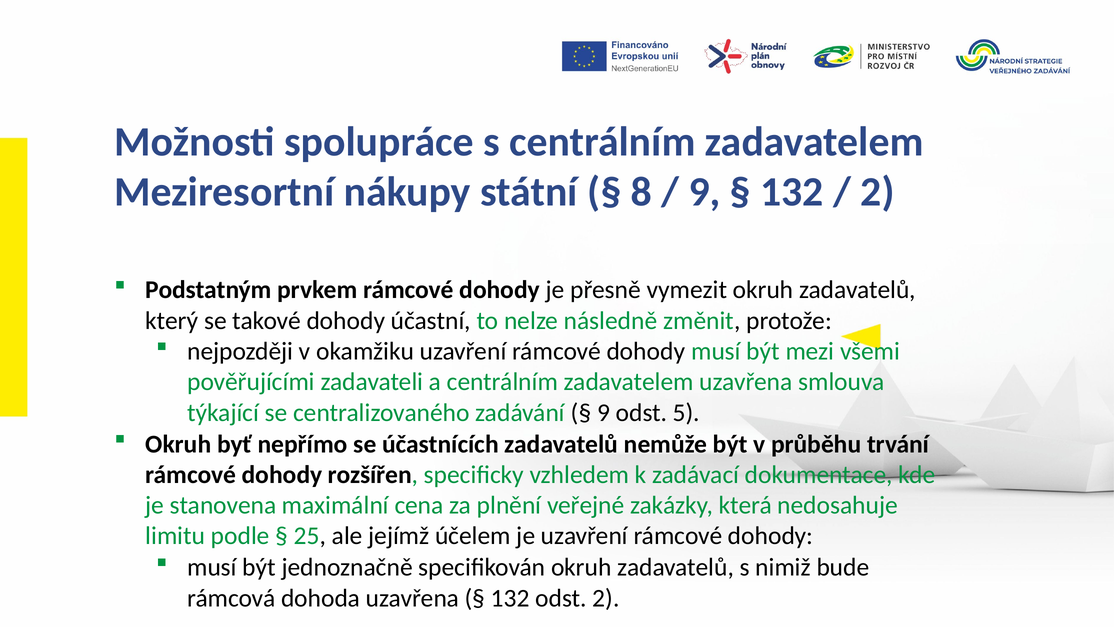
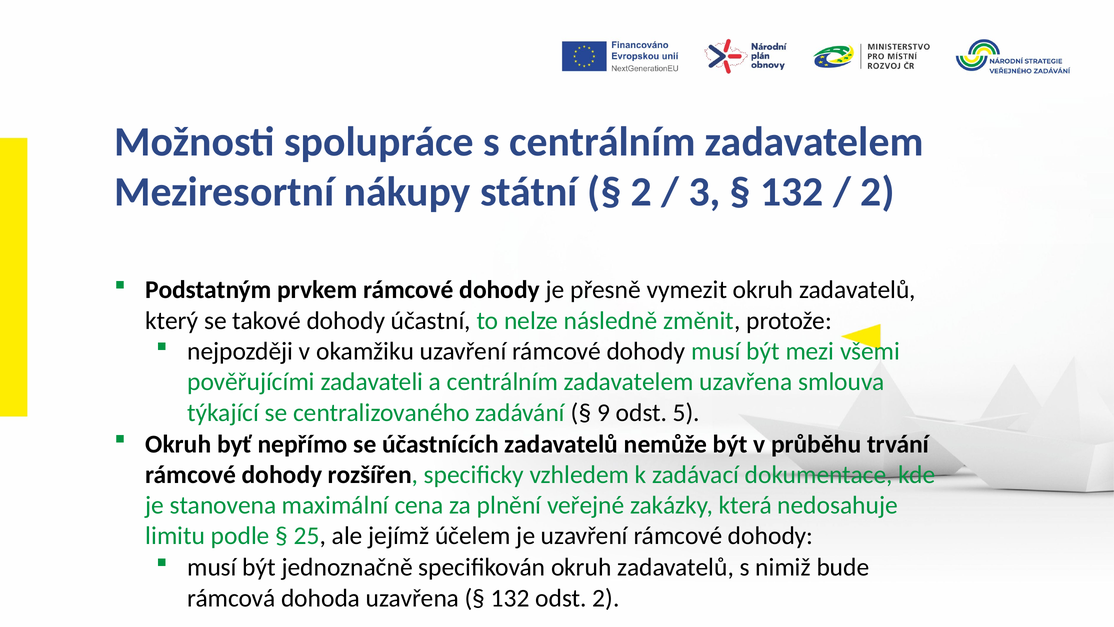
8: 8 -> 2 (641, 192)
9: 9 -> 3 (705, 192)
